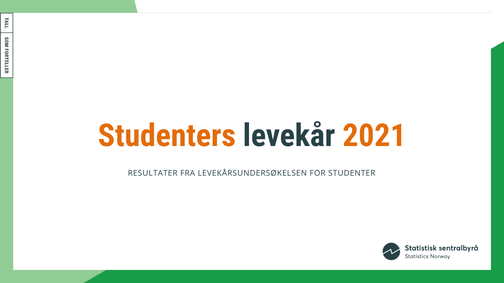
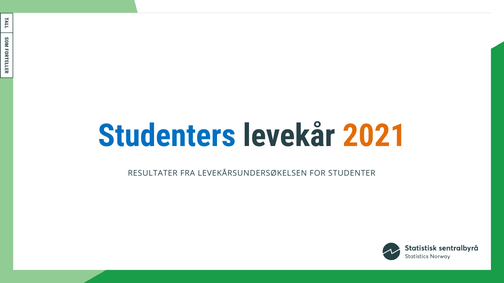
Studenters colour: orange -> blue (167, 136)
